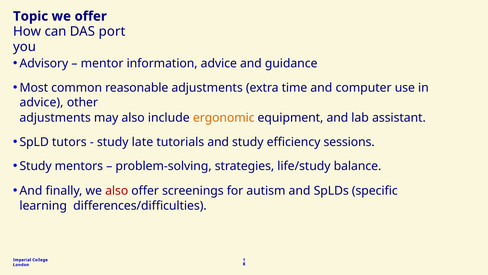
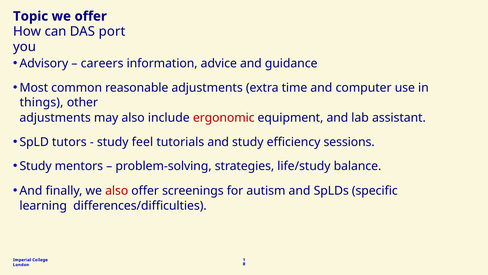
mentor: mentor -> careers (102, 63)
advice: advice -> things (41, 102)
ergonomic colour: orange -> red (224, 117)
late: late -> feel (142, 142)
